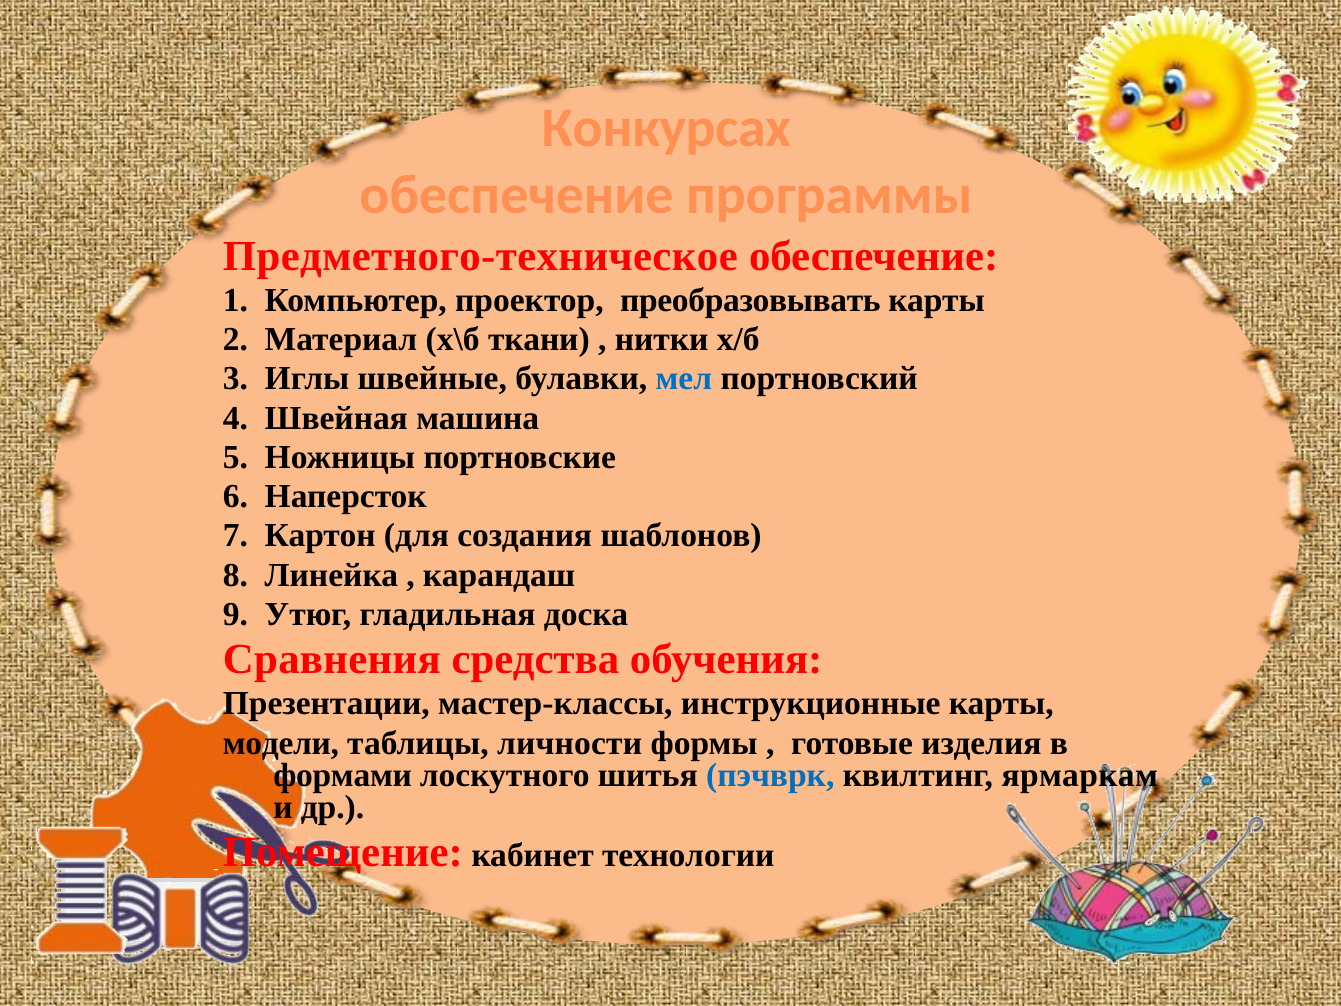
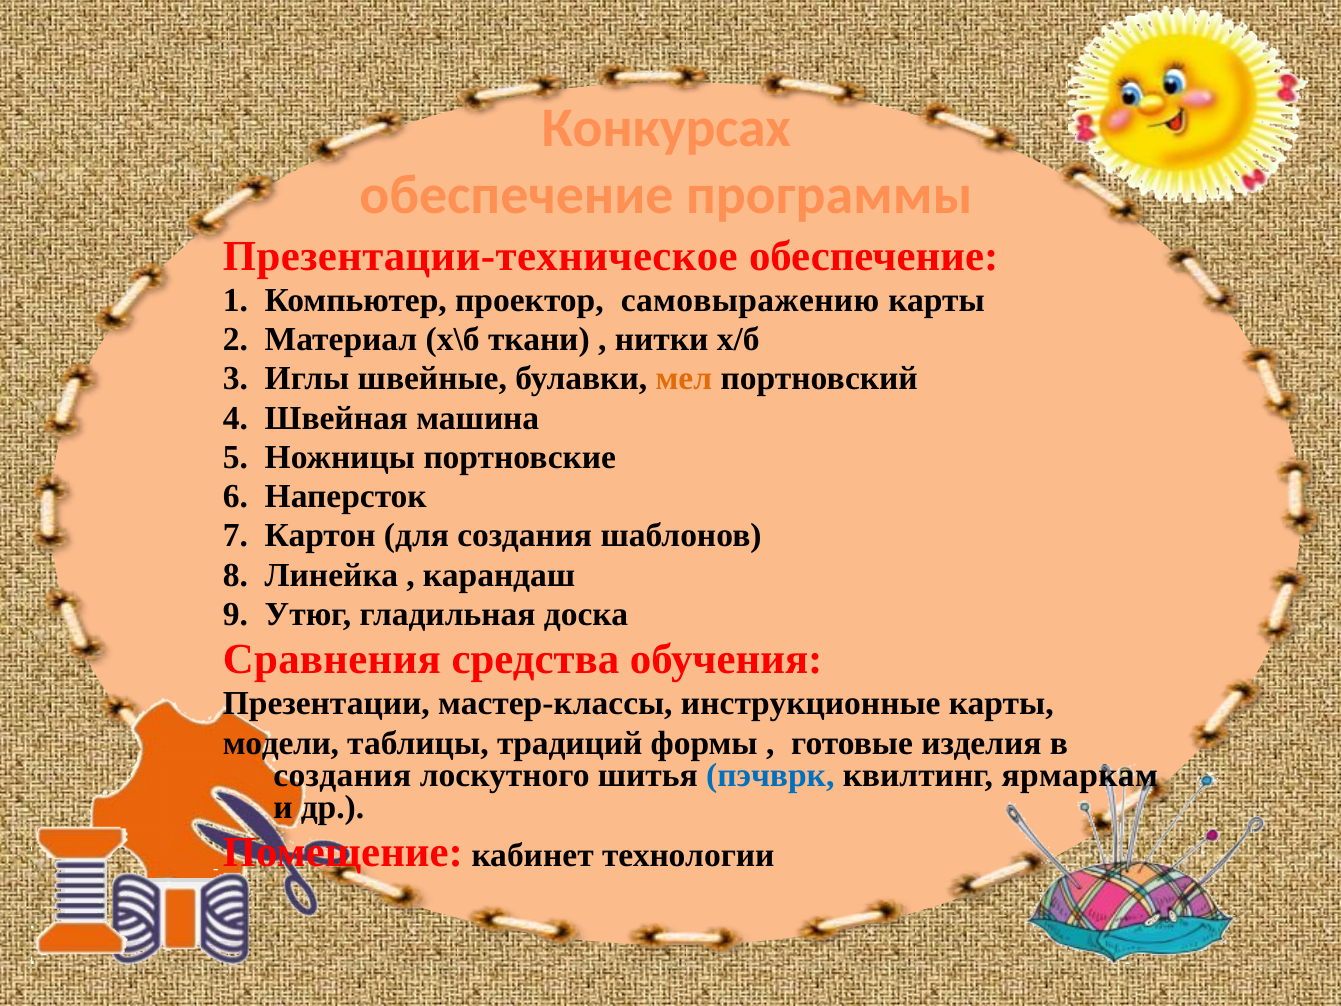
Предметного-техническое: Предметного-техническое -> Презентации-техническое (480, 256)
преобразовывать: преобразовывать -> самовыражению (750, 300)
мел colour: blue -> orange (684, 379)
личности: личности -> традиций (570, 743)
формами: формами -> создания (342, 775)
